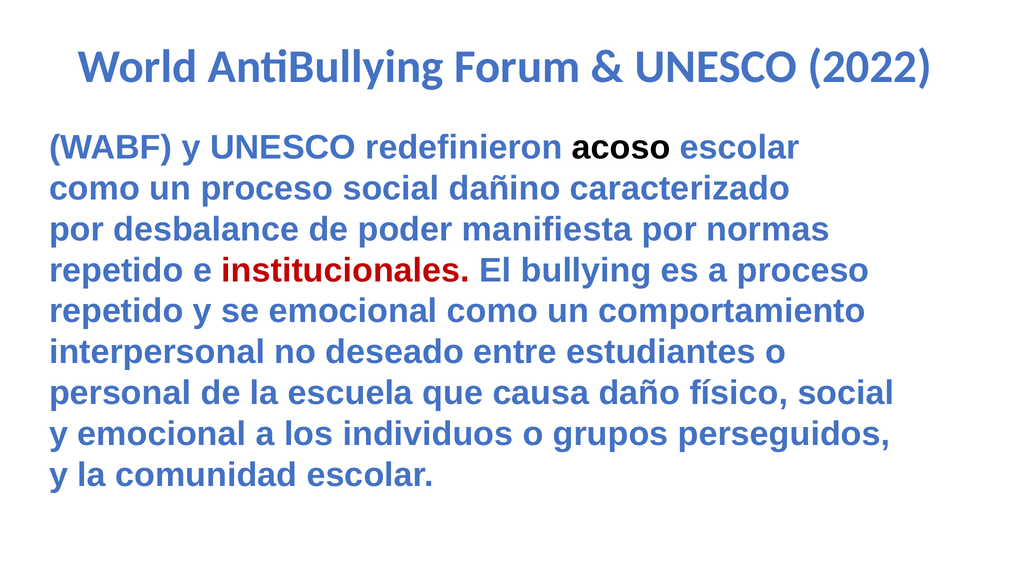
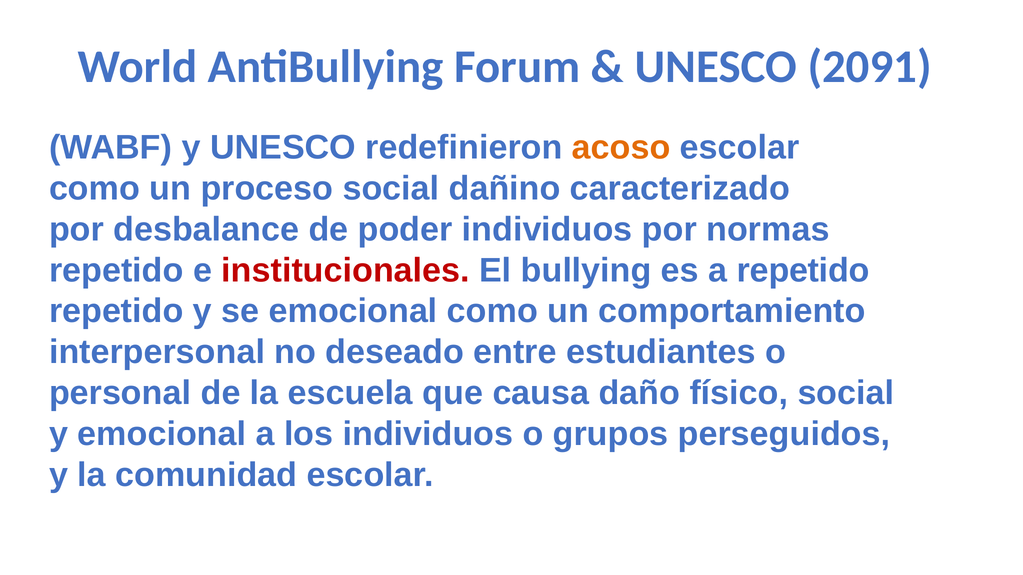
2022: 2022 -> 2091 (870, 67)
acoso colour: black -> orange (621, 148)
poder manifiesta: manifiesta -> individuos (547, 230)
a proceso: proceso -> repetido (803, 270)
